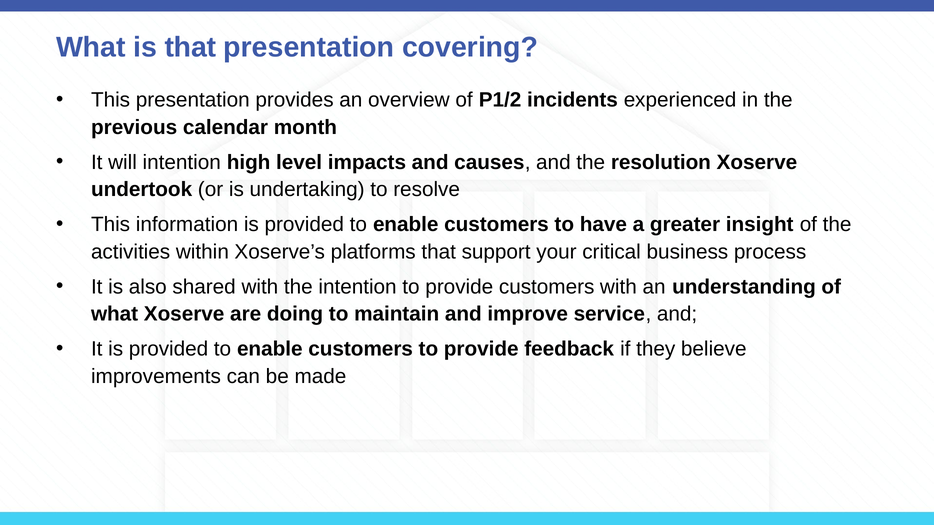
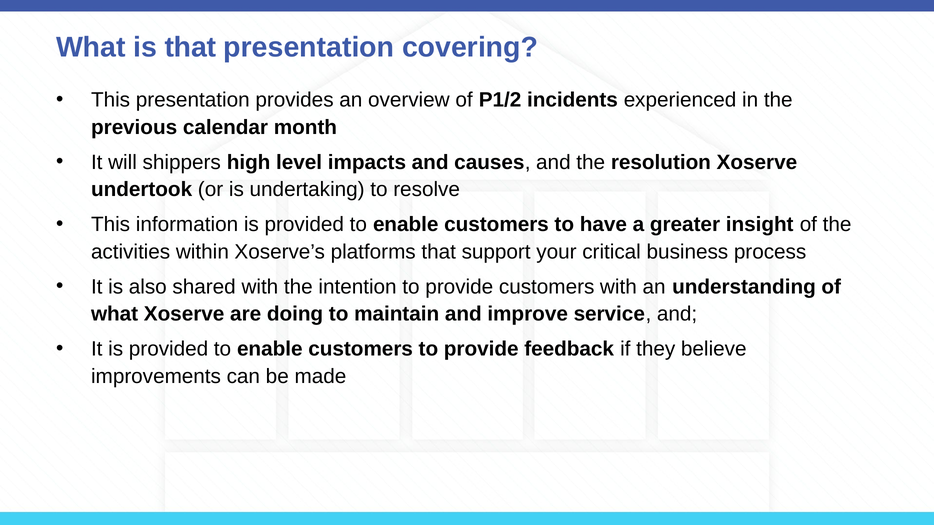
will intention: intention -> shippers (182, 162)
